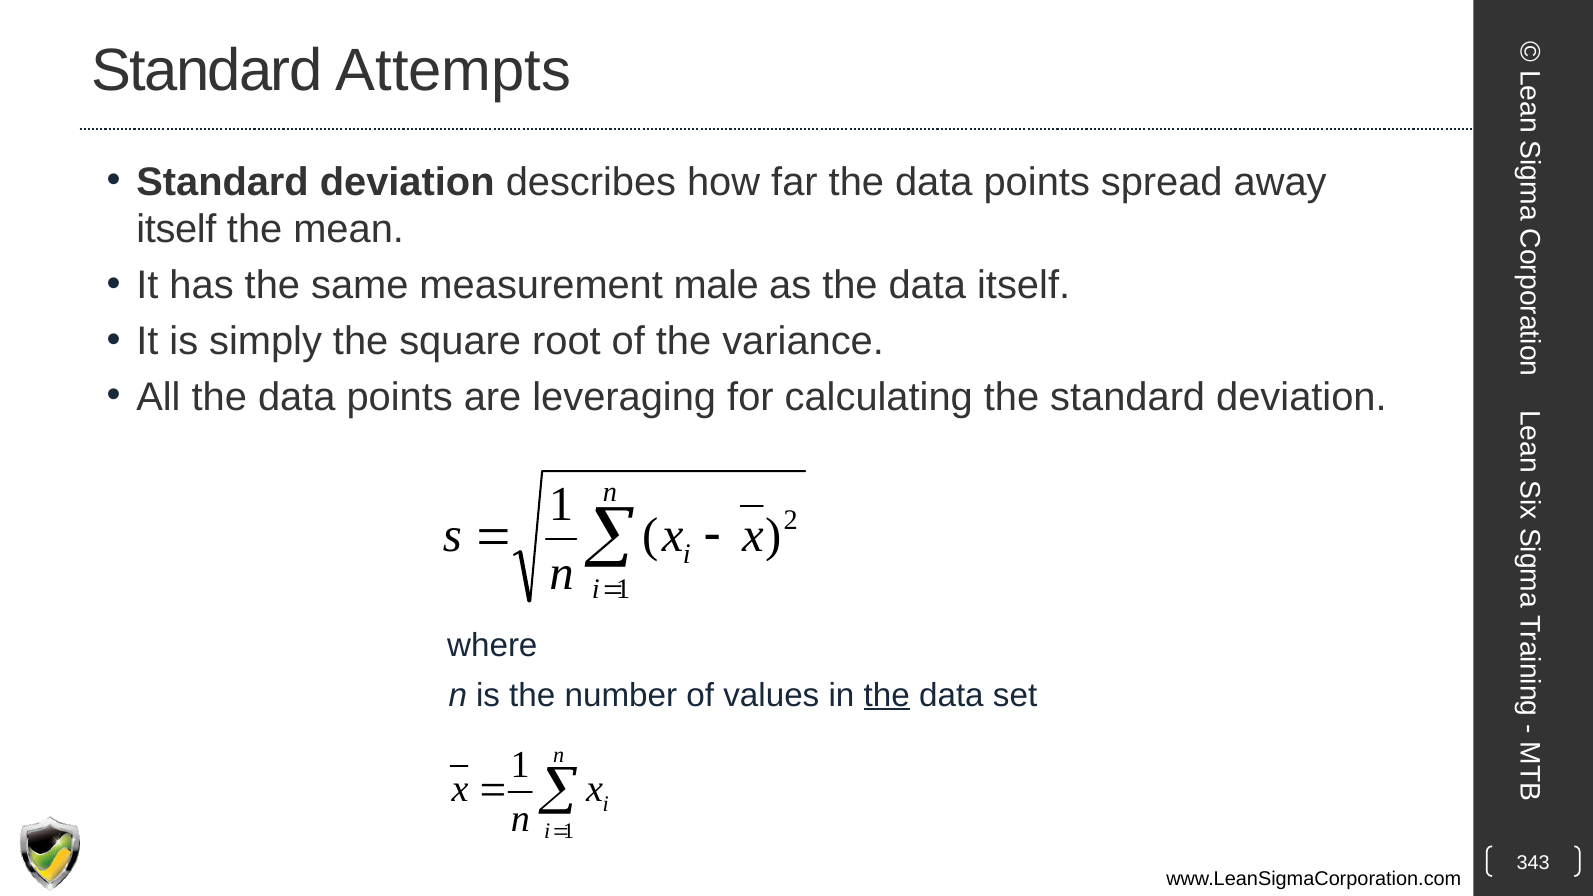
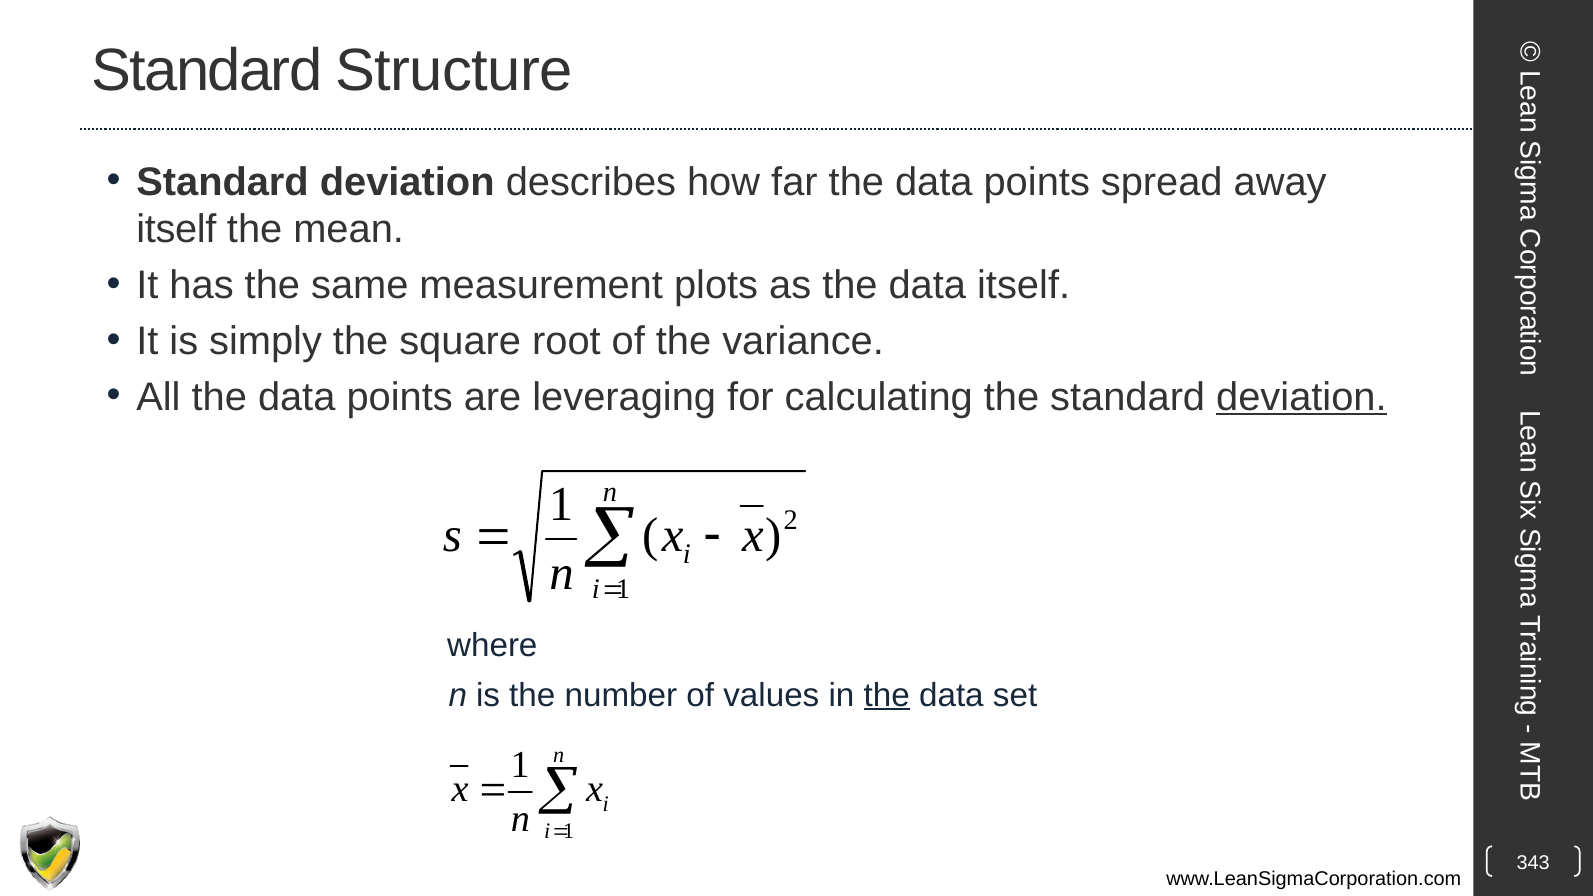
Attempts: Attempts -> Structure (454, 71)
male: male -> plots (716, 286)
deviation underline: none -> present (1301, 397)
